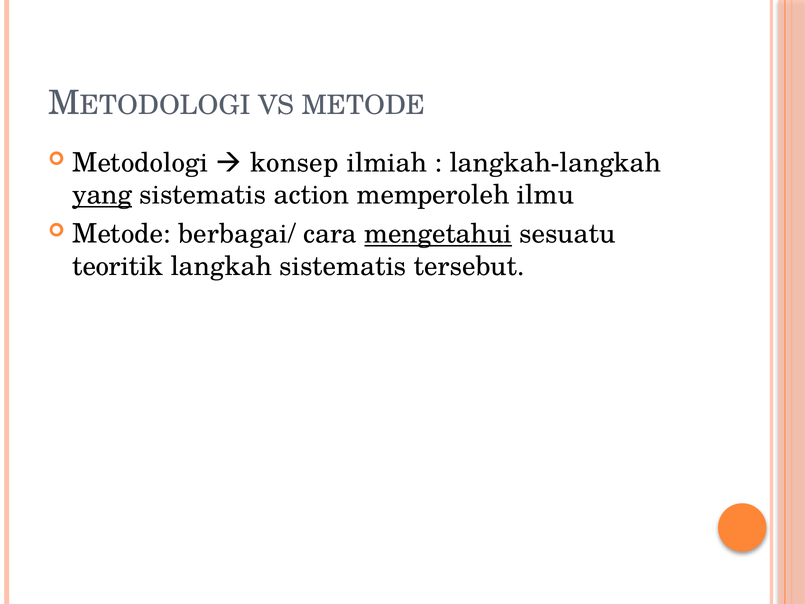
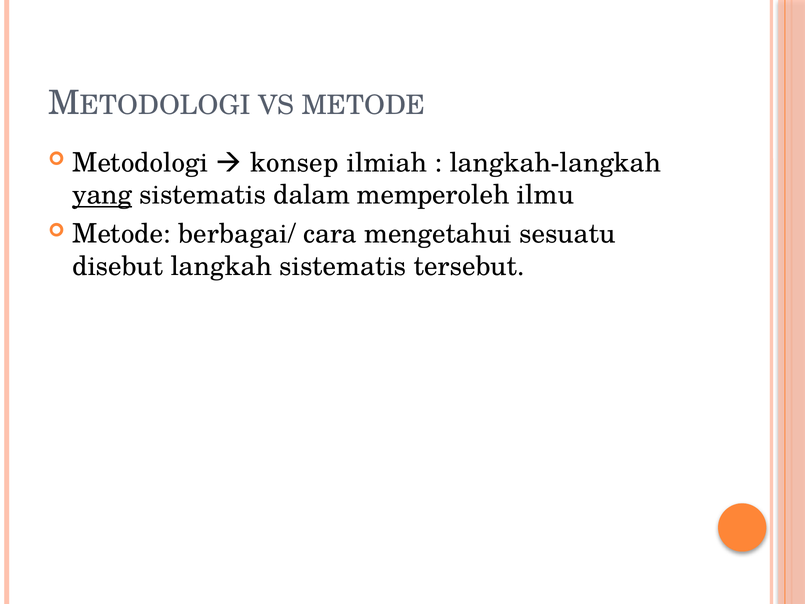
action: action -> dalam (312, 195)
mengetahui underline: present -> none (438, 234)
teoritik: teoritik -> disebut (118, 266)
